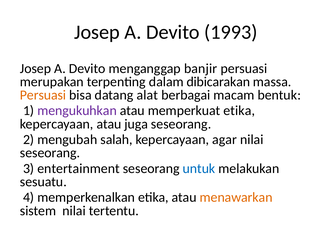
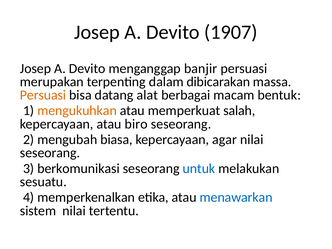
1993: 1993 -> 1907 (231, 32)
mengukuhkan colour: purple -> orange (77, 111)
memperkuat etika: etika -> salah (239, 111)
juga: juga -> biro (136, 124)
salah: salah -> biasa (117, 140)
entertainment: entertainment -> berkomunikasi (79, 168)
menawarkan colour: orange -> blue (236, 197)
